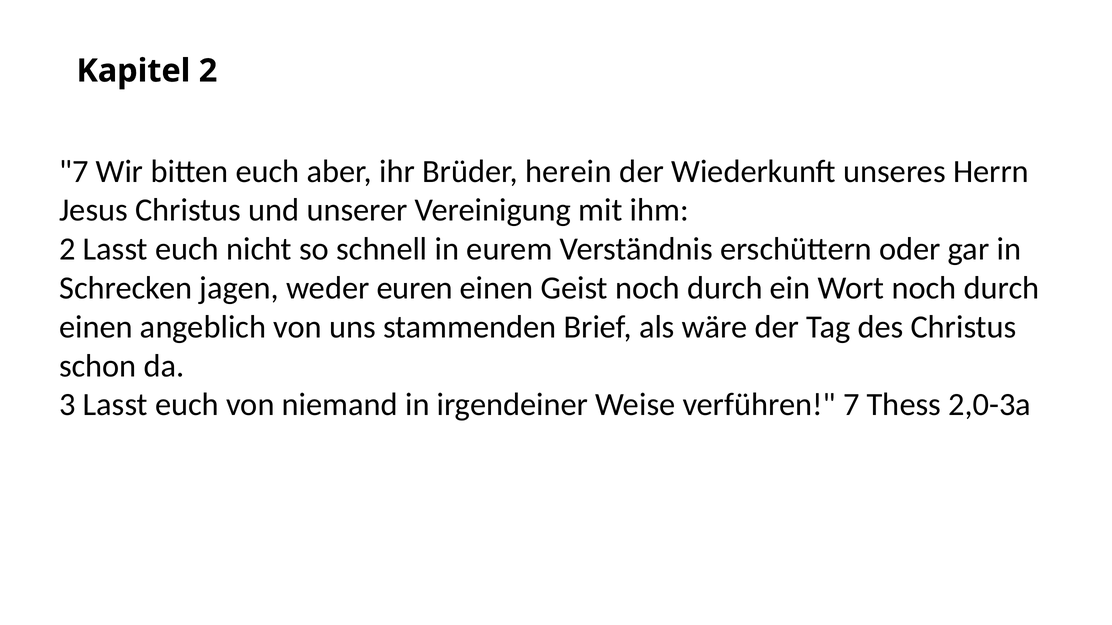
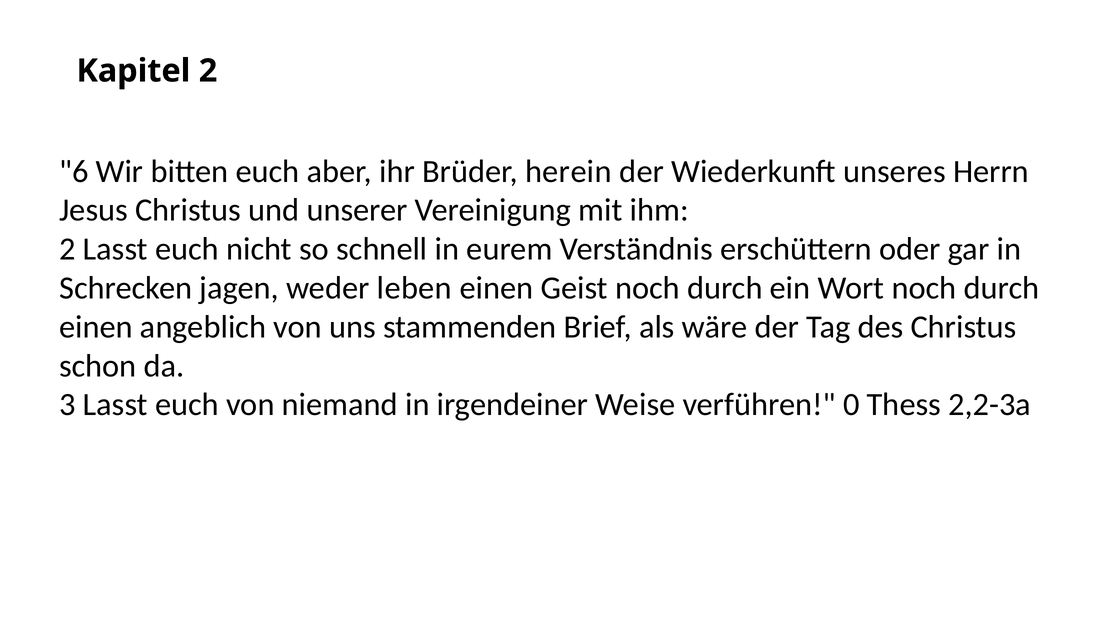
7: 7 -> 6 (74, 171)
euren: euren -> leben (414, 288)
verführen 7: 7 -> 0 (851, 405)
2,0-3a: 2,0-3a -> 2,2-3a (990, 405)
